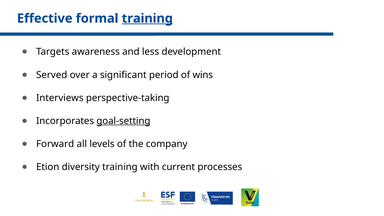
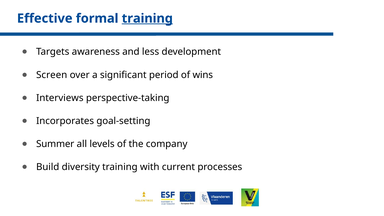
Served: Served -> Screen (52, 75)
goal-setting underline: present -> none (123, 121)
Forward: Forward -> Summer (55, 144)
Etion: Etion -> Build (48, 167)
